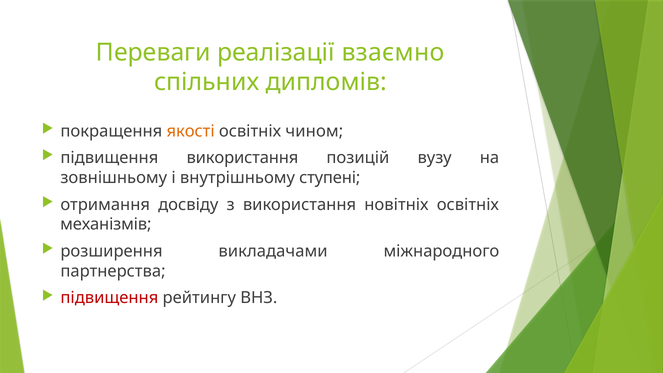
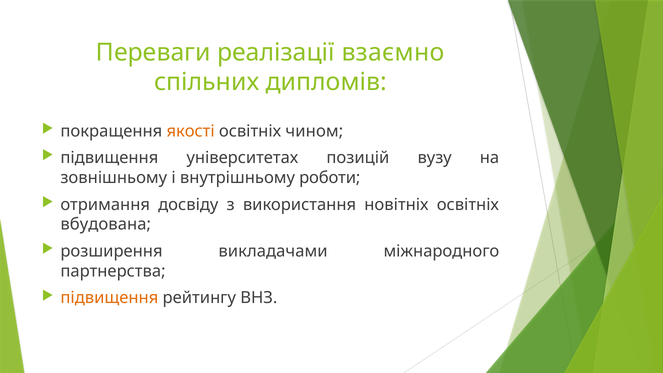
підвищення використання: використання -> університетах (242, 158)
ступені: ступені -> роботи (330, 178)
механізмів: механізмів -> вбудована (106, 224)
підвищення colour: red -> orange (109, 298)
